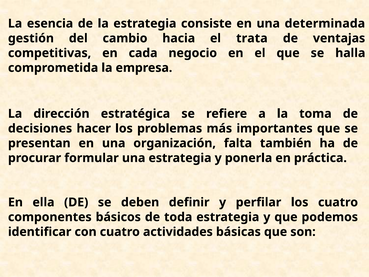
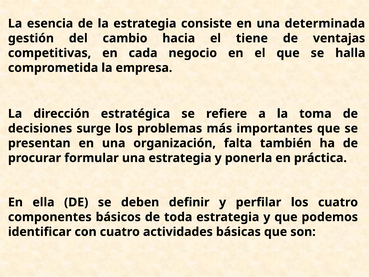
trata: trata -> tiene (252, 38)
hacer: hacer -> surge (94, 128)
